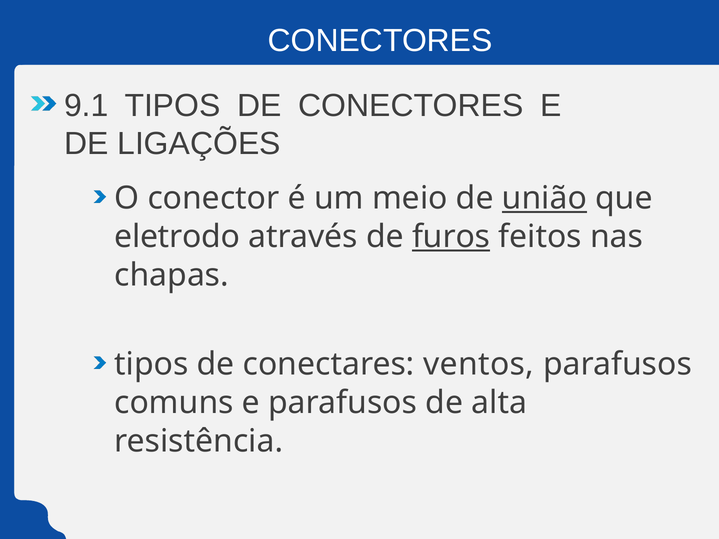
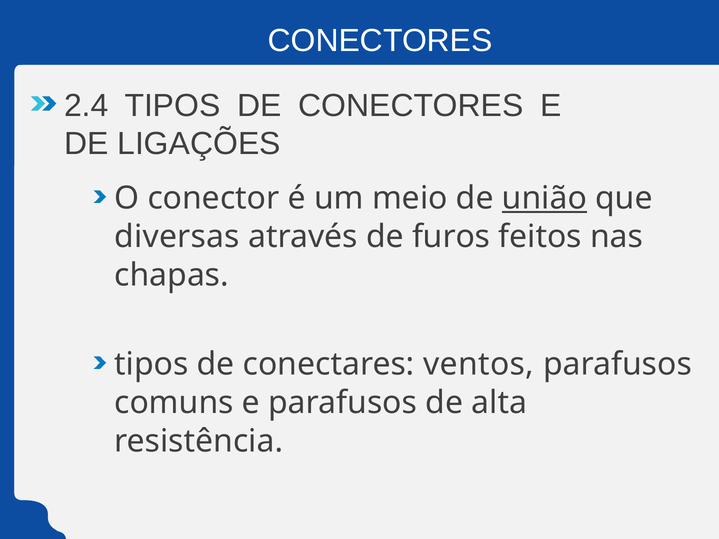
9.1: 9.1 -> 2.4 (86, 106)
eletrodo: eletrodo -> diversas (177, 237)
furos underline: present -> none (451, 237)
